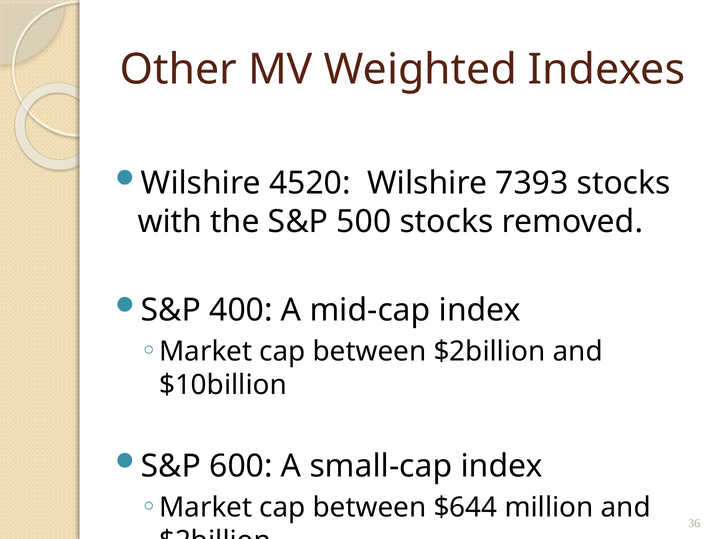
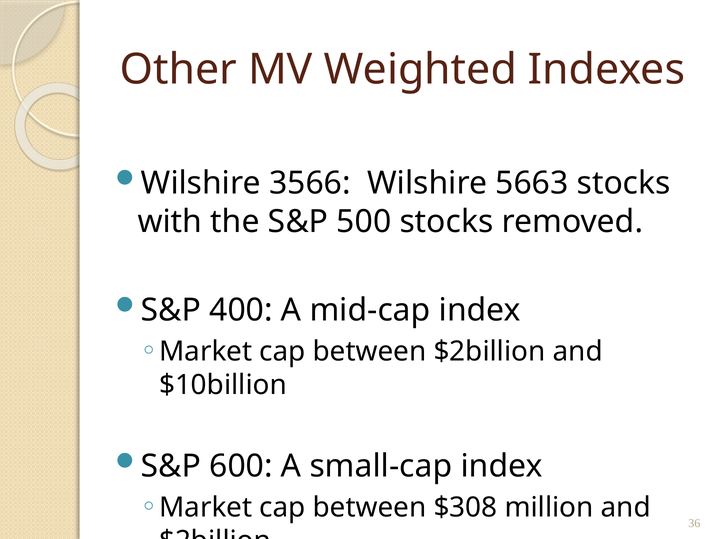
4520: 4520 -> 3566 (310, 183)
7393: 7393 -> 5663 (532, 183)
$644: $644 -> $308 (465, 507)
